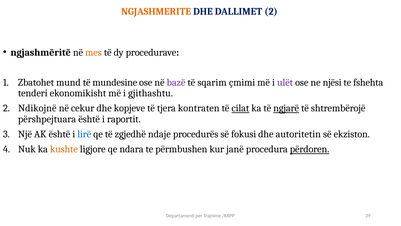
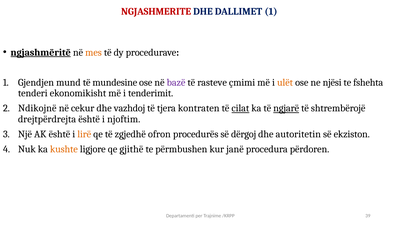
NGJASHMERITE colour: orange -> red (156, 12)
DALLIMET 2: 2 -> 1 (271, 12)
ngjashmëritë underline: none -> present (41, 52)
Zbatohet: Zbatohet -> Gjendjen (36, 82)
sqarim: sqarim -> rasteve (212, 82)
ulët colour: purple -> orange (285, 82)
gjithashtu: gjithashtu -> tenderimit (151, 93)
kopjeve: kopjeve -> vazhdoj (130, 108)
përshpejtuara: përshpejtuara -> drejtpërdrejta (47, 119)
raportit: raportit -> njoftim (124, 119)
lirë colour: blue -> orange (84, 134)
ndaje: ndaje -> ofron (159, 134)
fokusi: fokusi -> dërgoj (244, 134)
ndara: ndara -> gjithë (131, 149)
përdoren underline: present -> none (310, 149)
